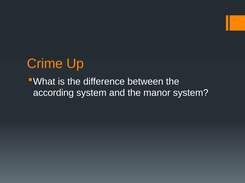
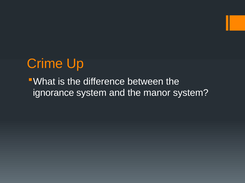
according: according -> ignorance (53, 93)
